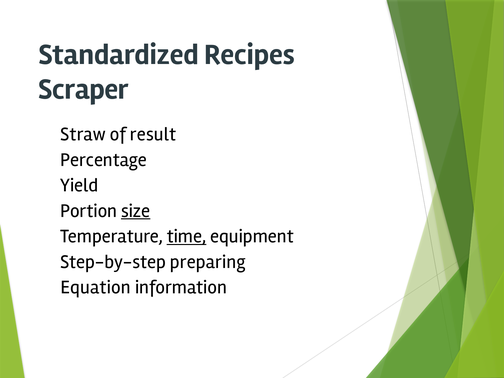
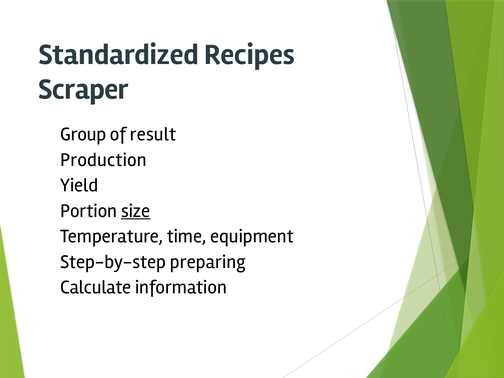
Straw: Straw -> Group (83, 134)
Percentage: Percentage -> Production (103, 160)
time underline: present -> none (187, 236)
Equation: Equation -> Calculate (96, 287)
